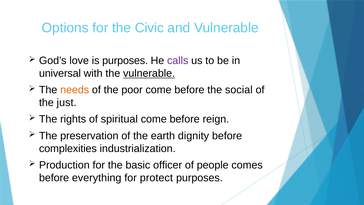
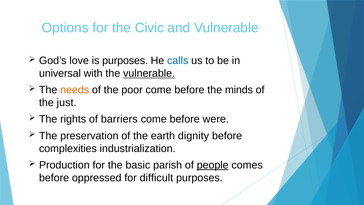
calls colour: purple -> blue (178, 61)
social: social -> minds (239, 90)
spiritual: spiritual -> barriers (119, 119)
reign: reign -> were (216, 119)
officer: officer -> parish (168, 165)
people underline: none -> present (213, 165)
everything: everything -> oppressed (97, 178)
protect: protect -> difficult (156, 178)
